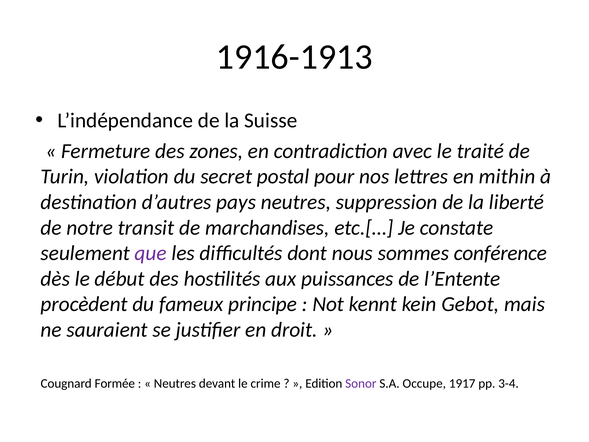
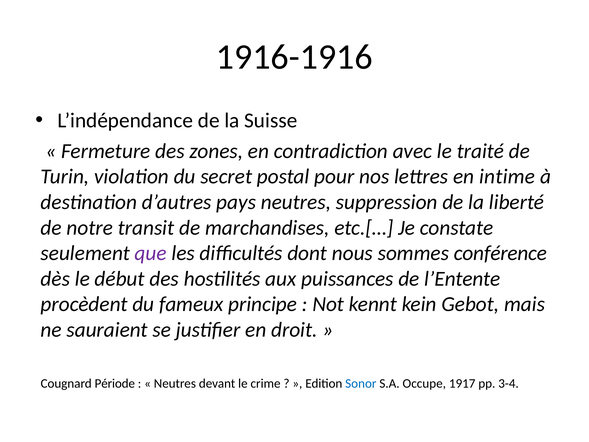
1916-1913: 1916-1913 -> 1916-1916 (294, 57)
mithin: mithin -> intime (507, 177)
Formée: Formée -> Période (115, 383)
Sonor colour: purple -> blue (361, 383)
